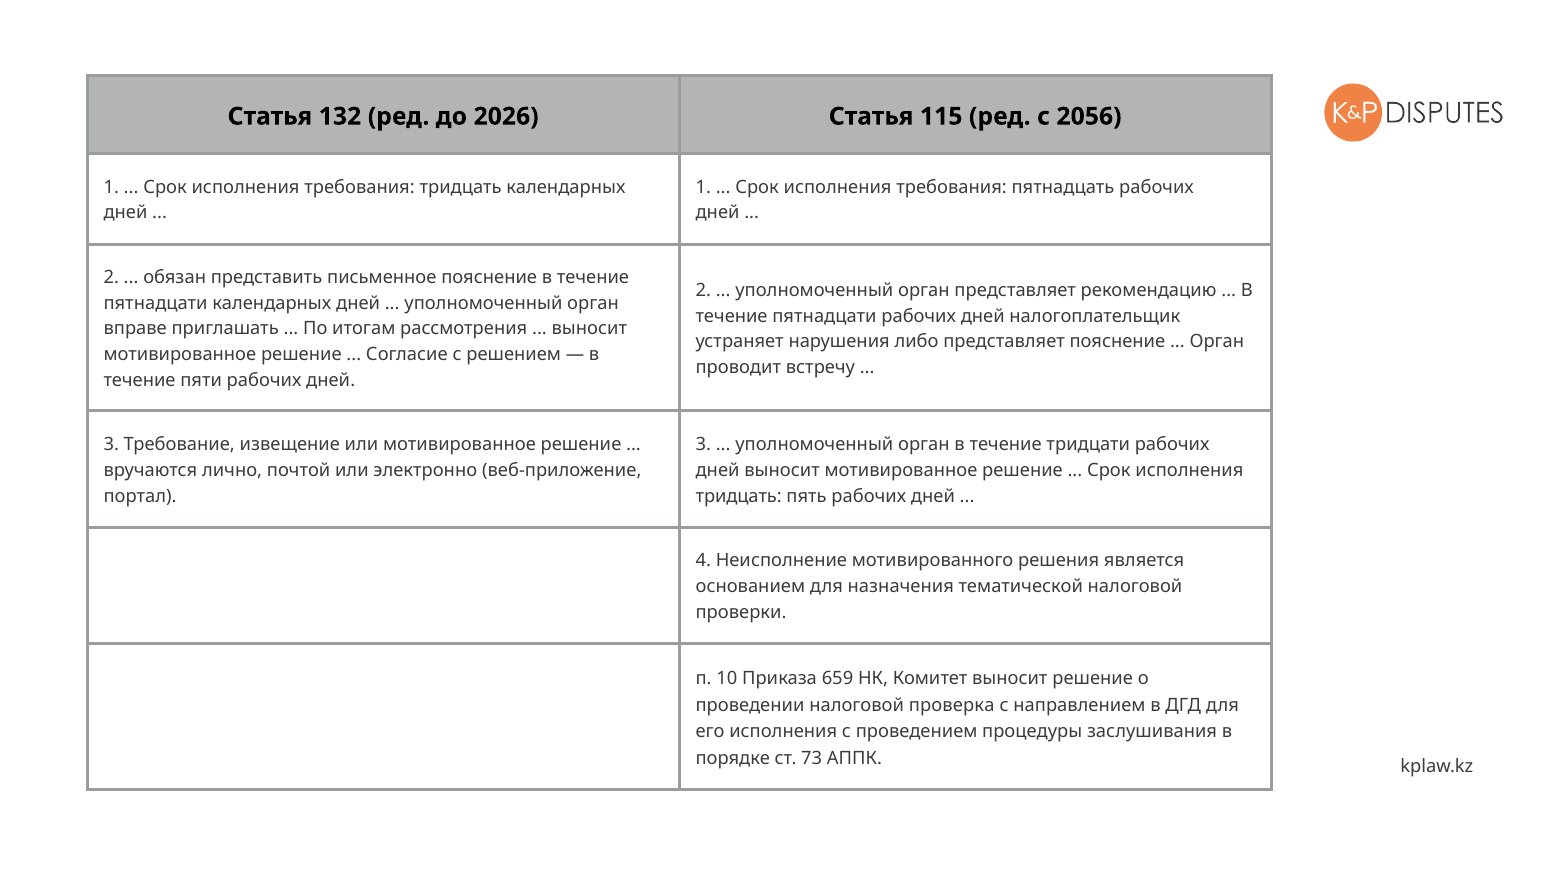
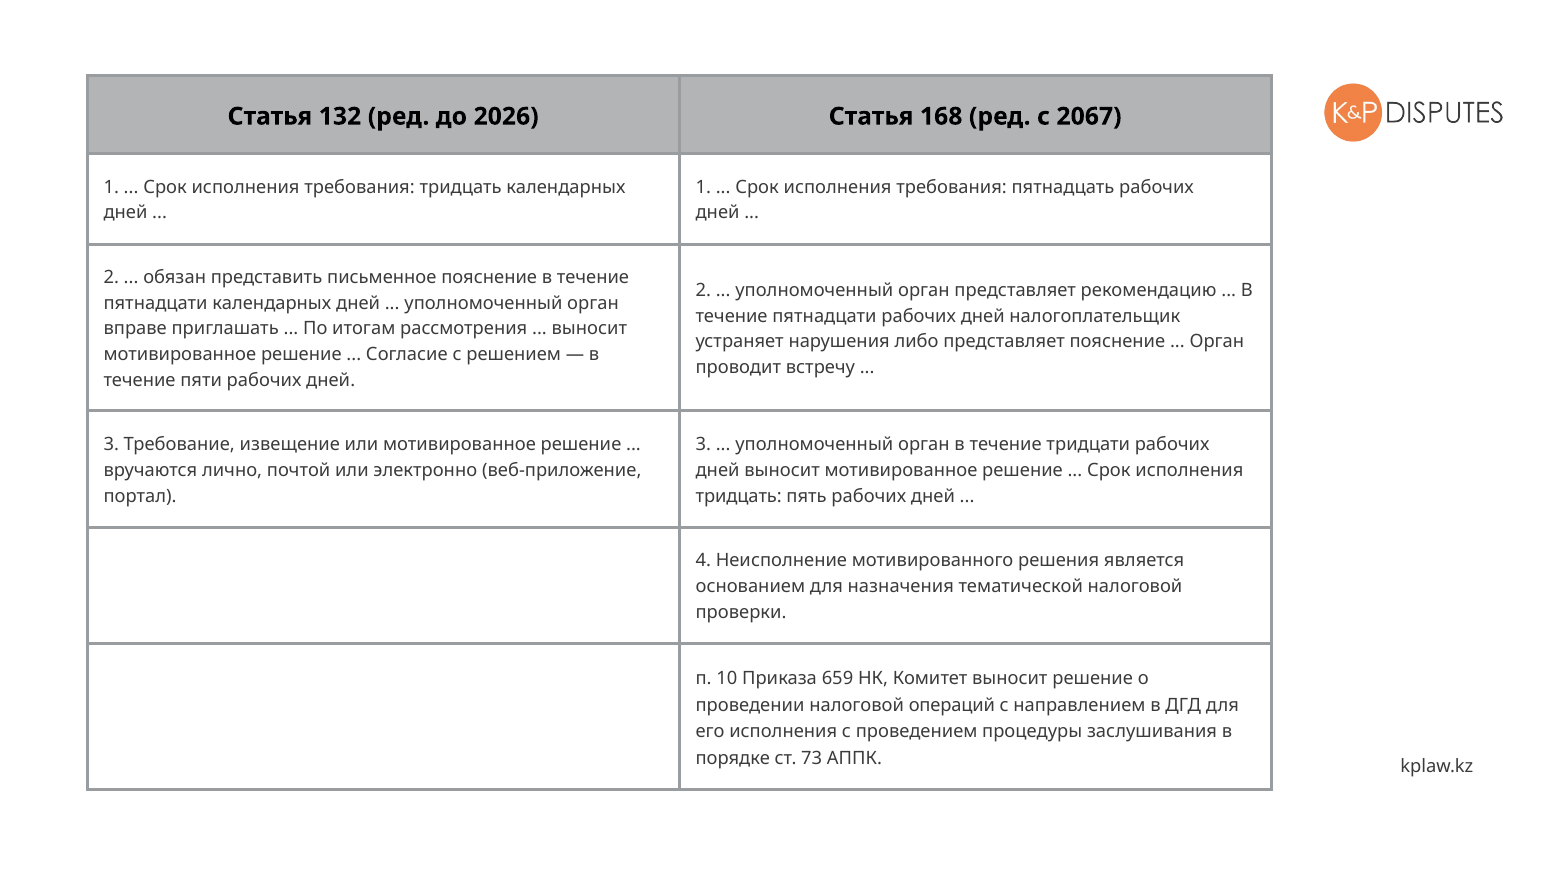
115: 115 -> 168 (941, 116)
2056: 2056 -> 2067 (1089, 116)
проверка: проверка -> операций (952, 705)
